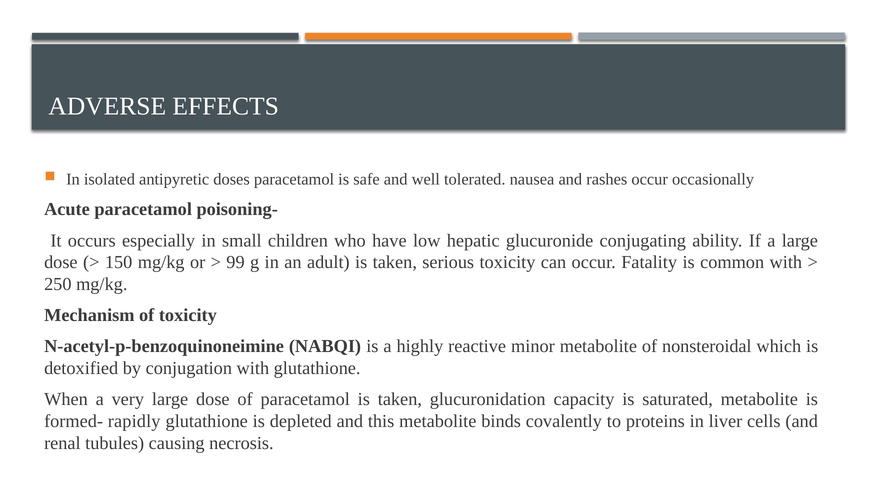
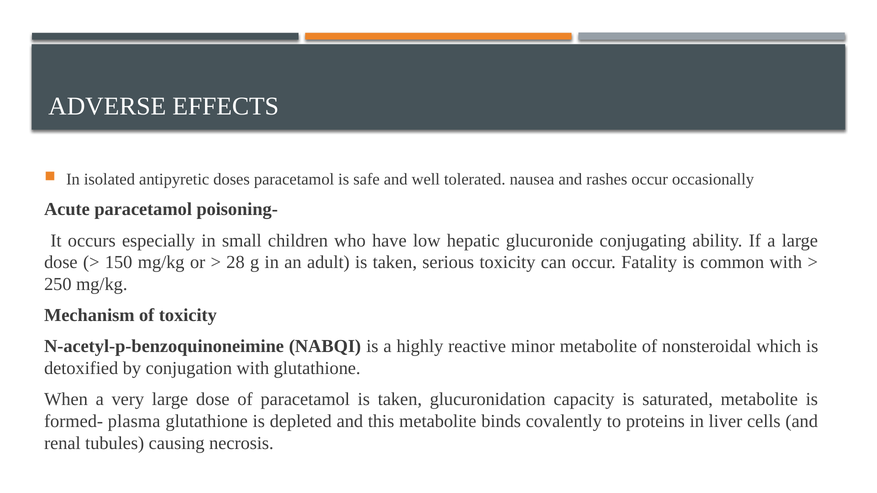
99: 99 -> 28 (236, 263)
rapidly: rapidly -> plasma (134, 422)
